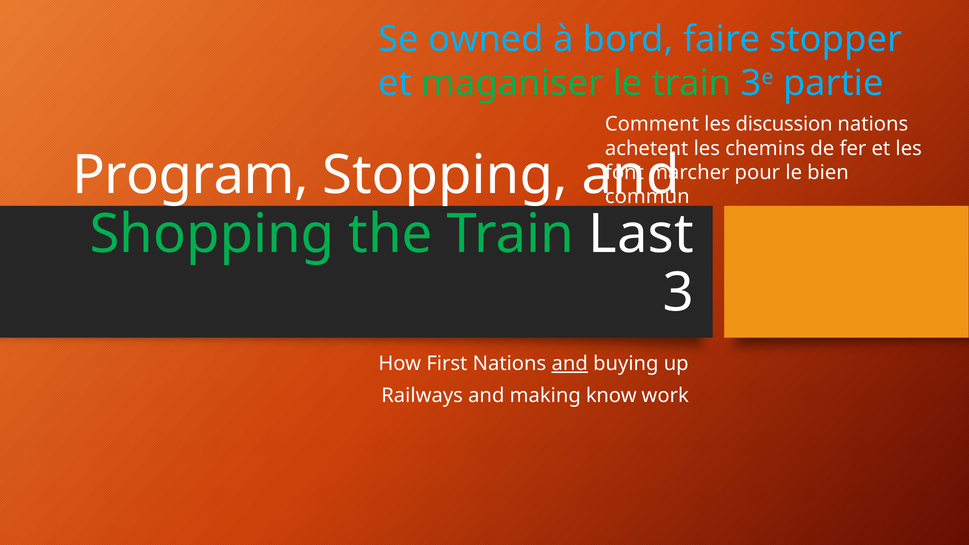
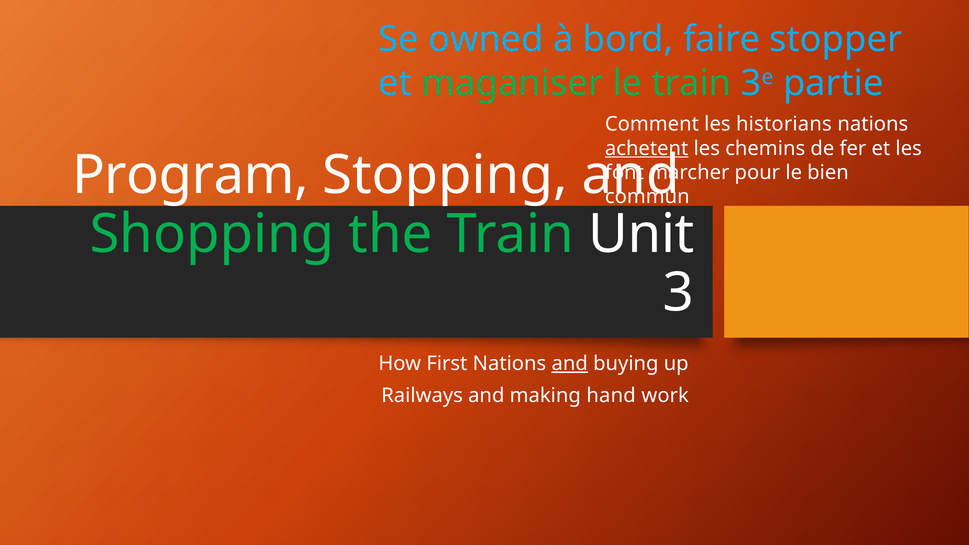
discussion: discussion -> historians (784, 124)
achetent underline: none -> present (647, 148)
Last: Last -> Unit (641, 234)
know: know -> hand (611, 396)
